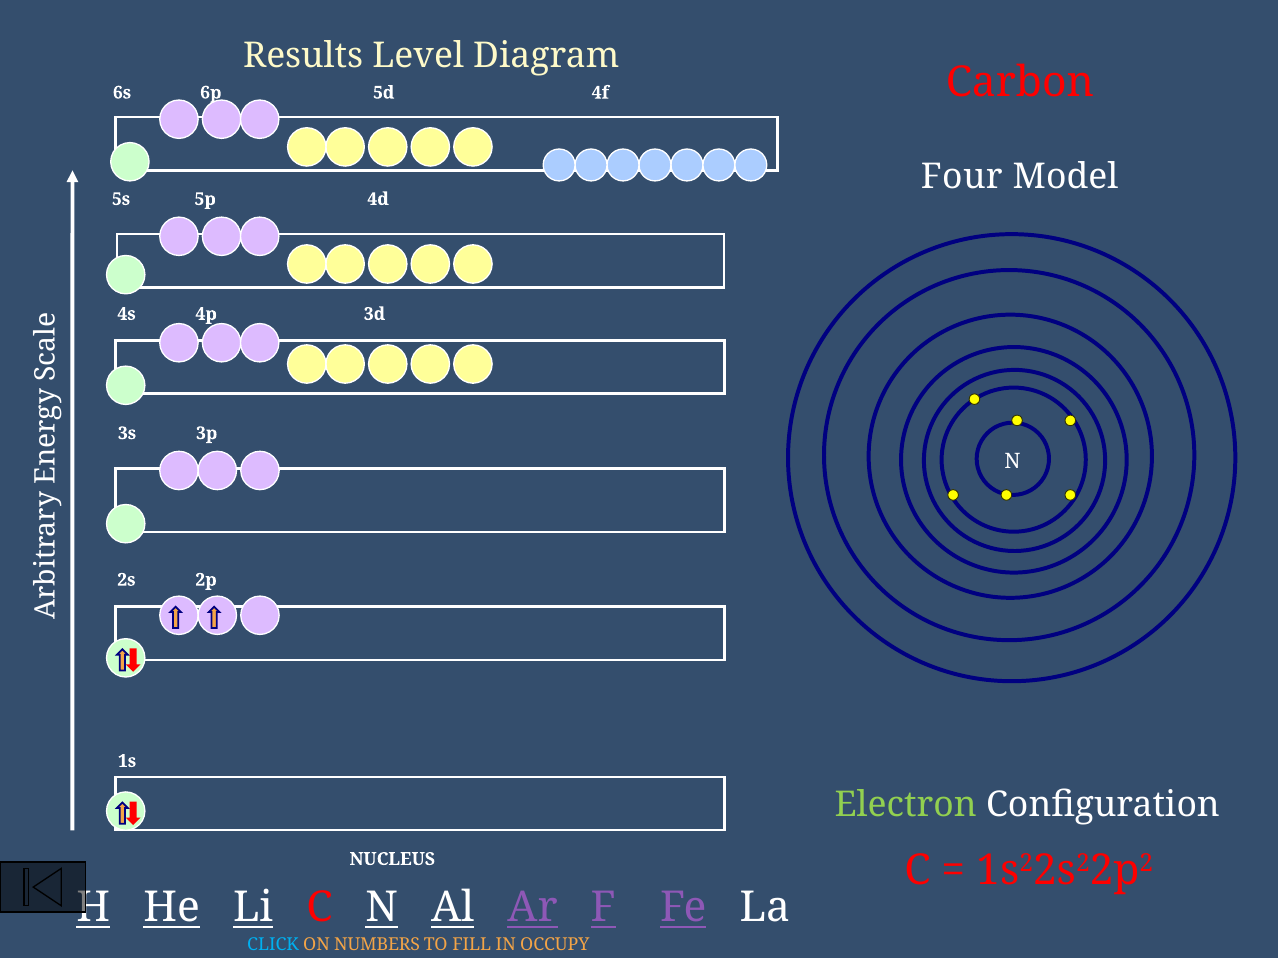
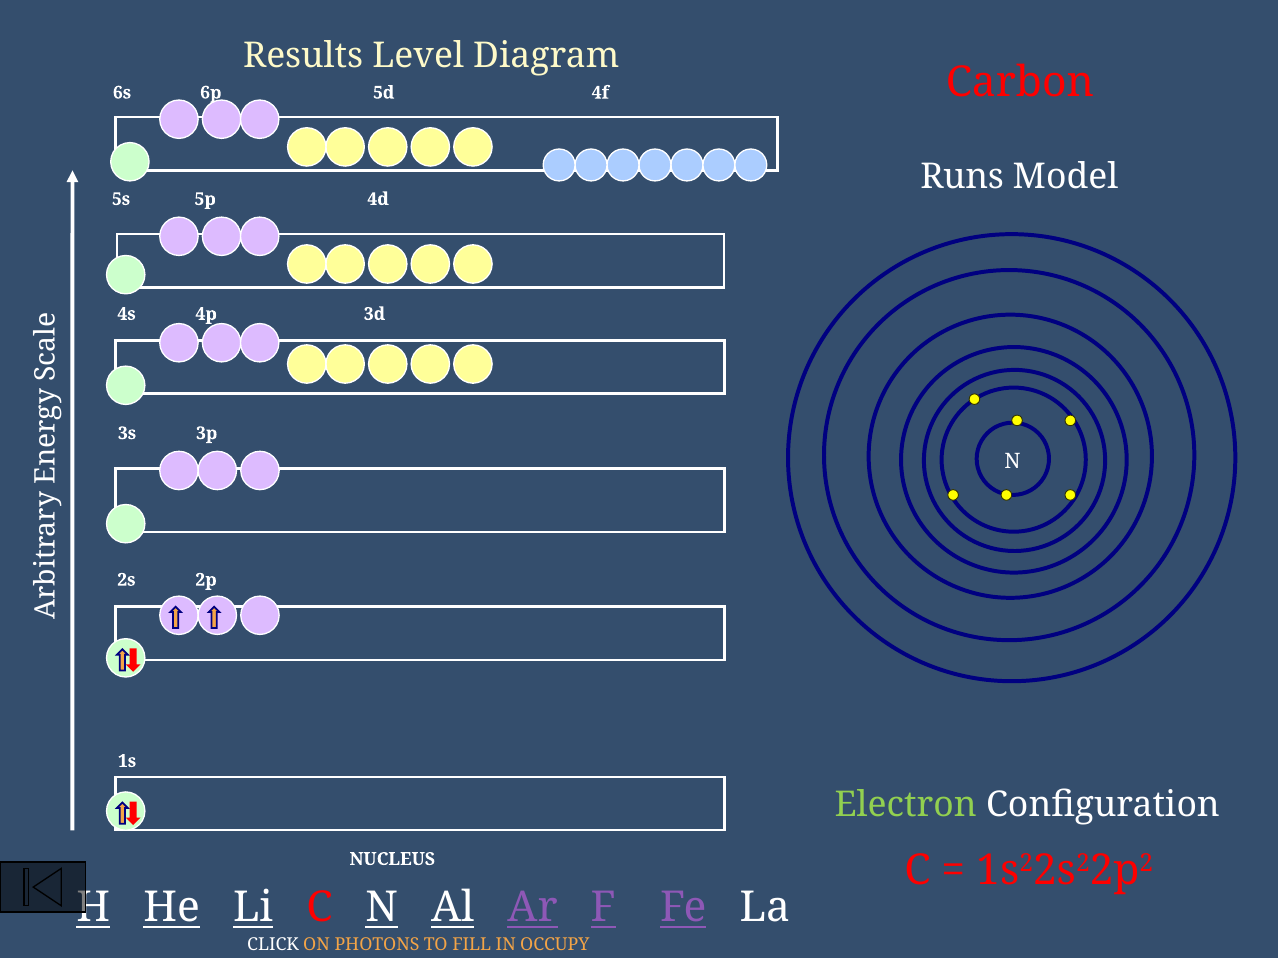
Four: Four -> Runs (962, 177)
CLICK colour: light blue -> white (273, 945)
NUMBERS: NUMBERS -> PHOTONS (377, 945)
